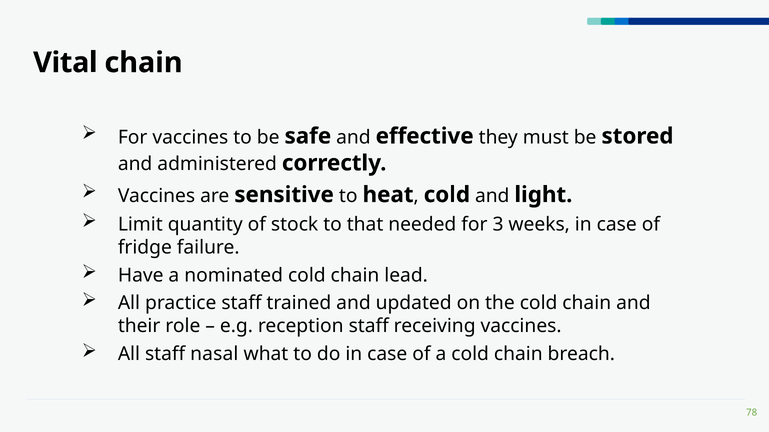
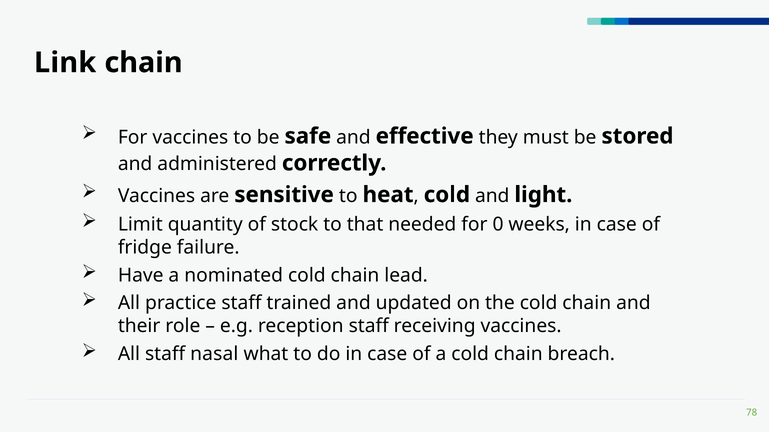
Vital: Vital -> Link (65, 63)
3: 3 -> 0 (498, 225)
